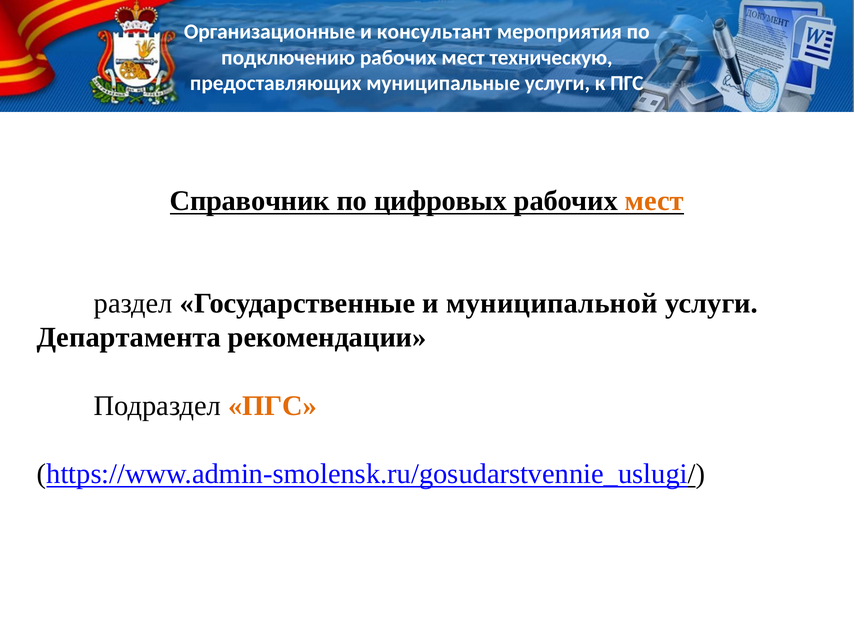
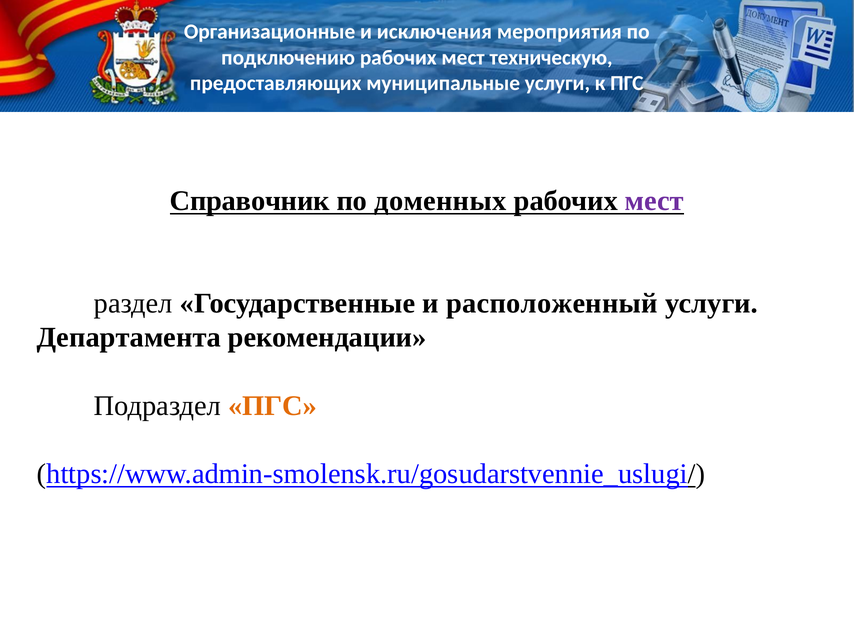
консультант: консультант -> исключения (434, 32)
цифровых: цифровых -> доменных (440, 201)
мест colour: orange -> purple (654, 201)
муниципальной: муниципальной -> расположенный (552, 304)
